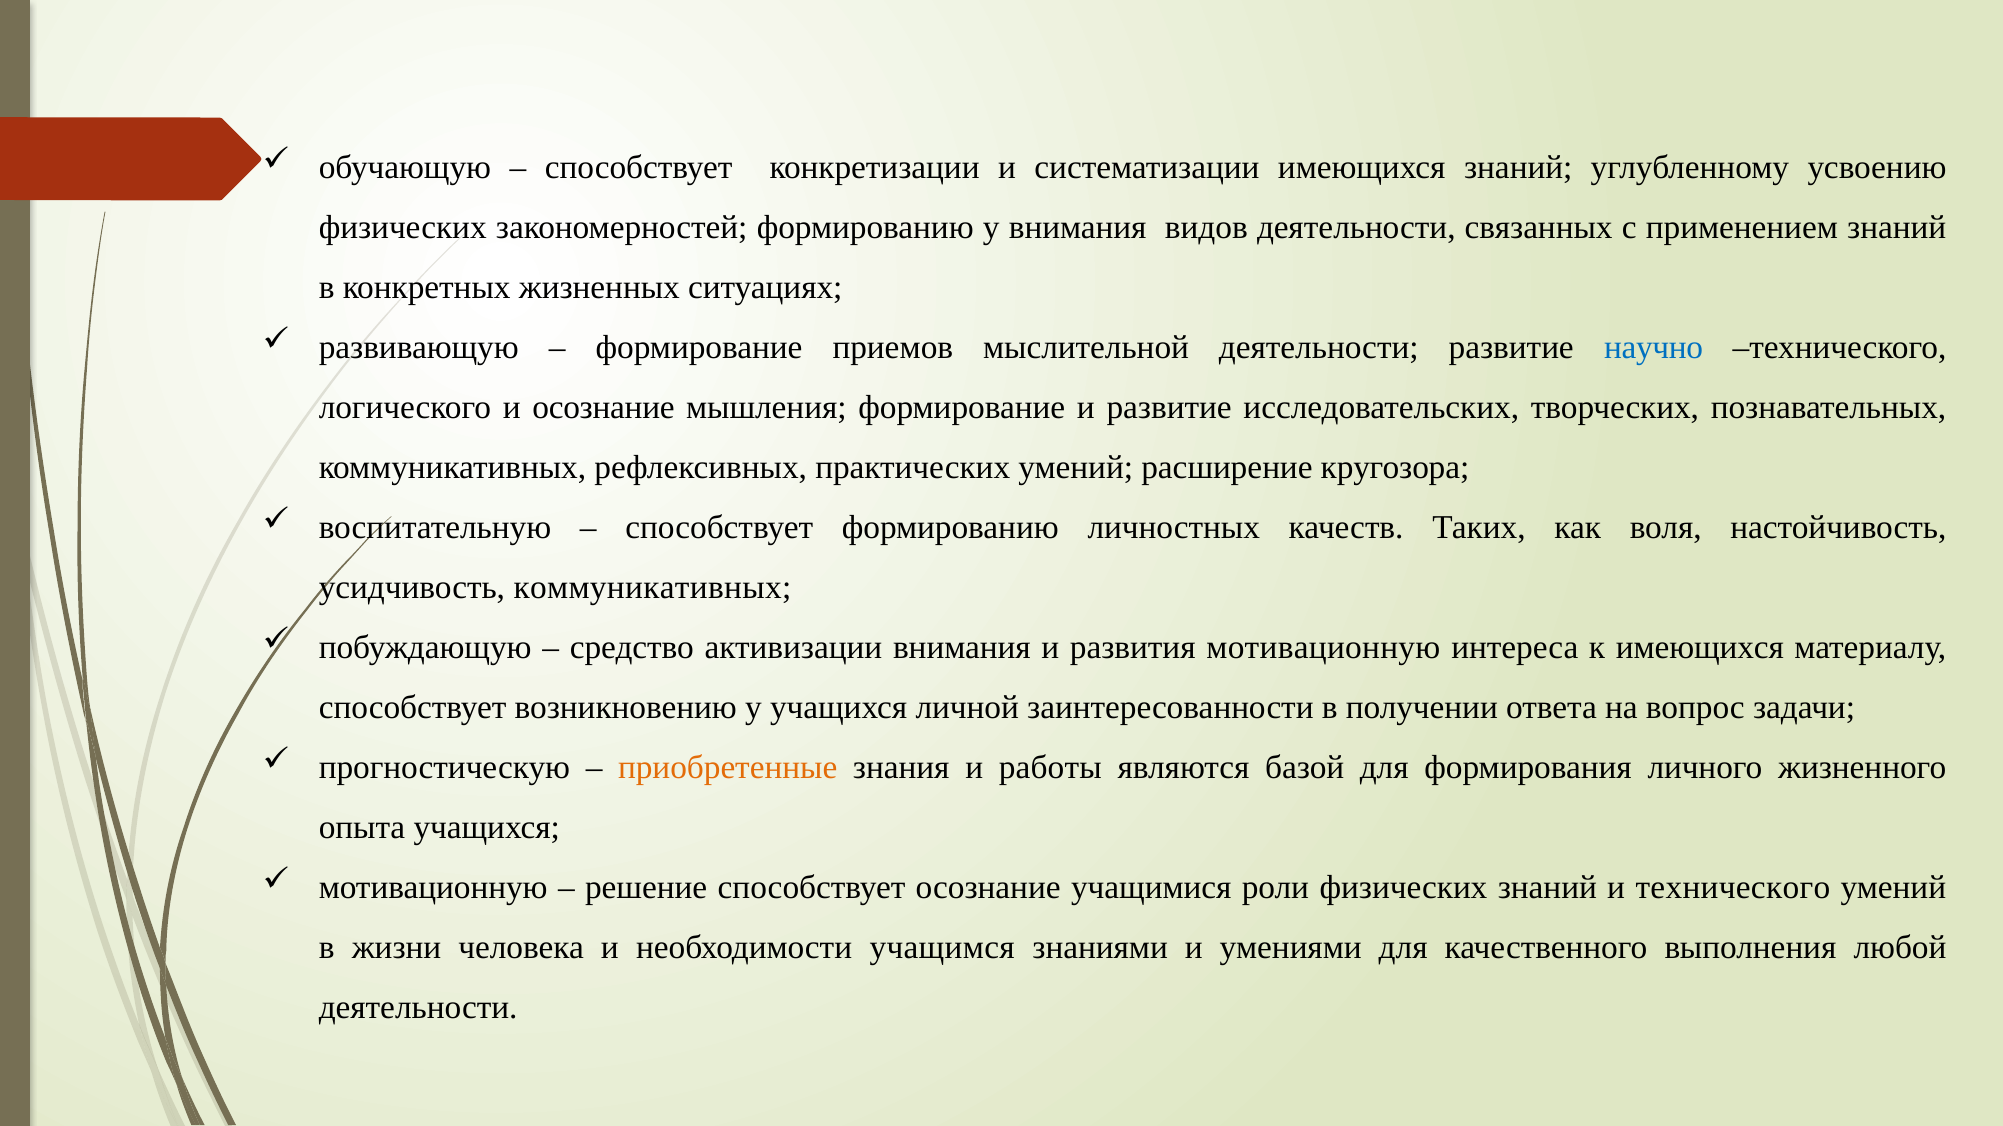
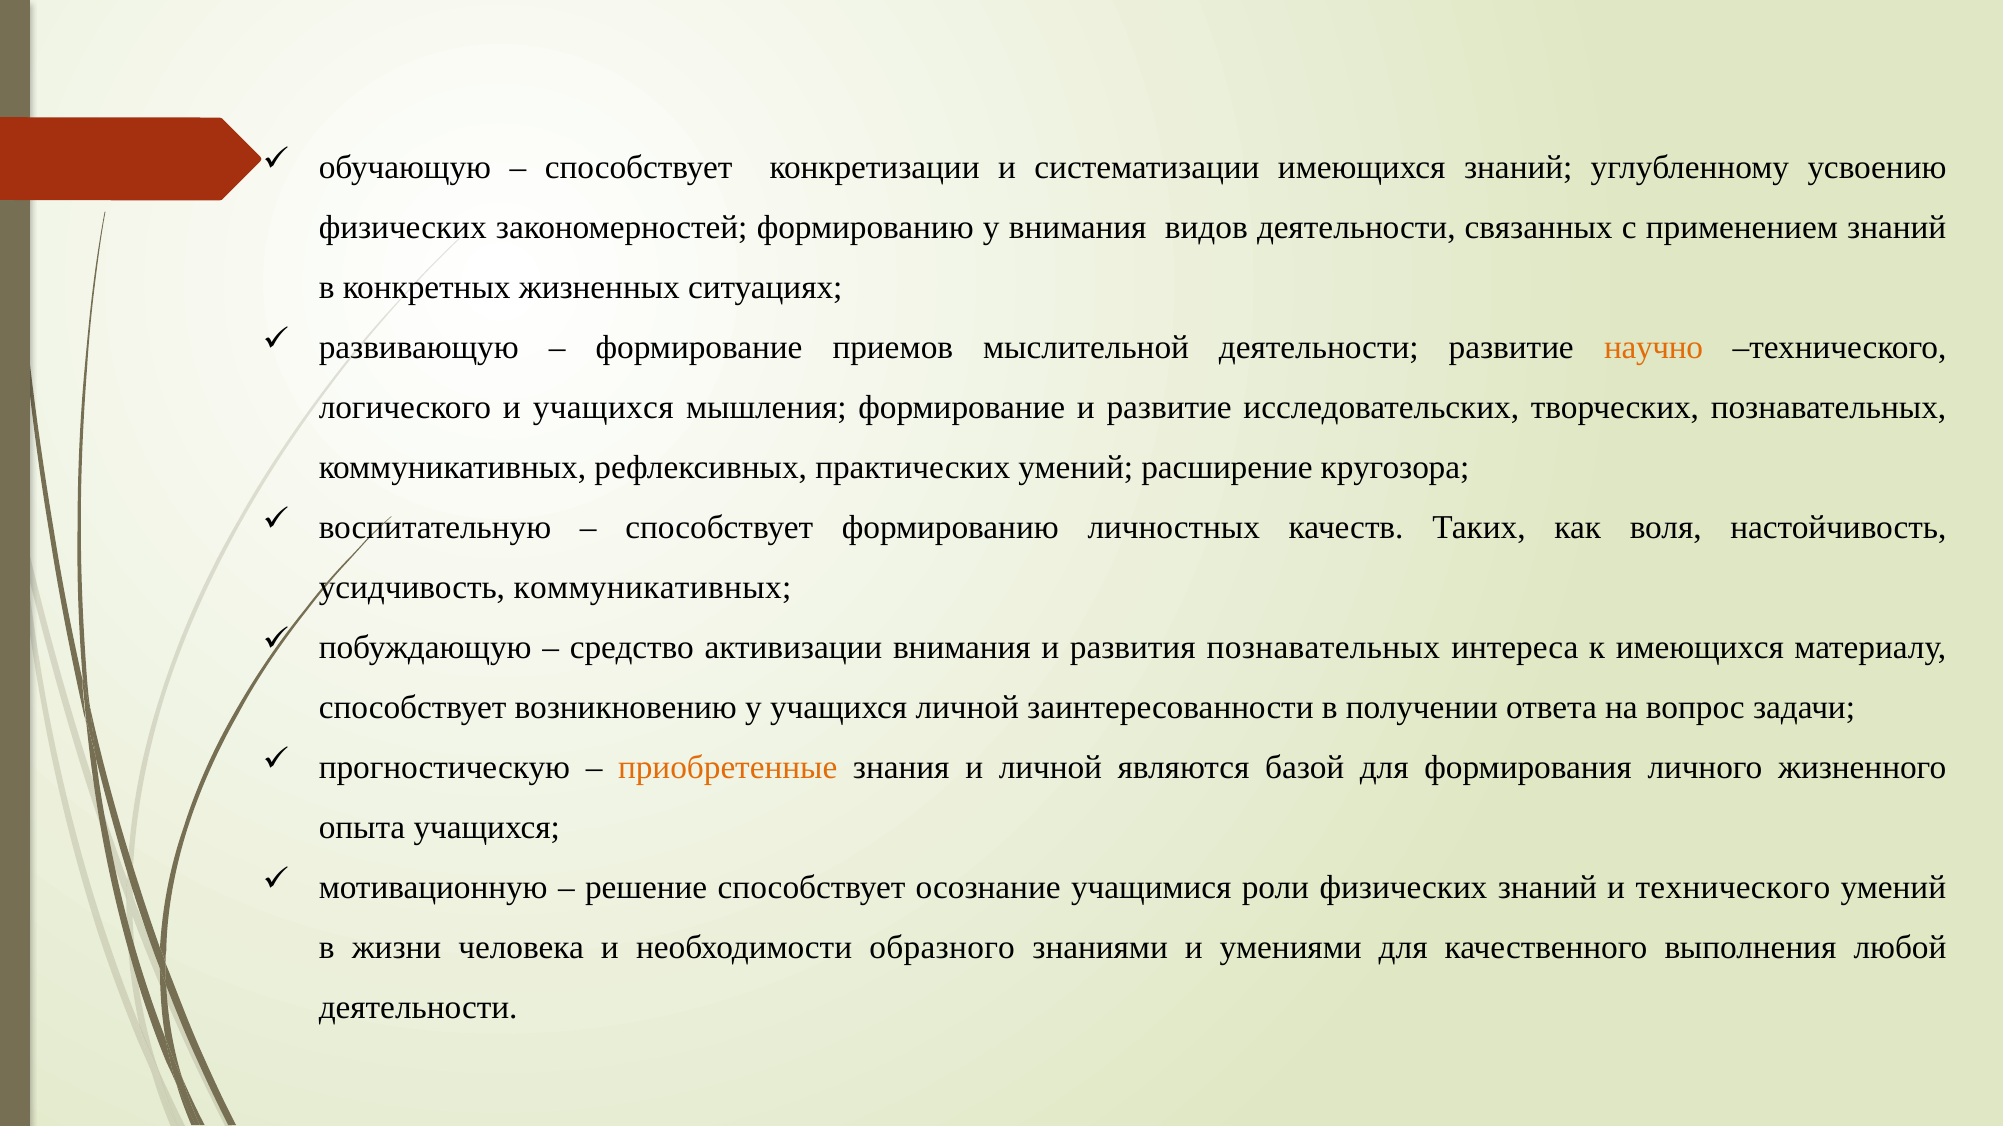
научно colour: blue -> orange (1654, 348)
и осознание: осознание -> учащихся (603, 408)
развития мотивационную: мотивационную -> познавательных (1323, 648)
и работы: работы -> личной (1050, 768)
учащимся: учащимся -> образного (942, 948)
